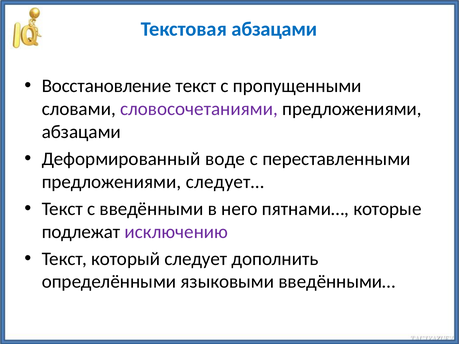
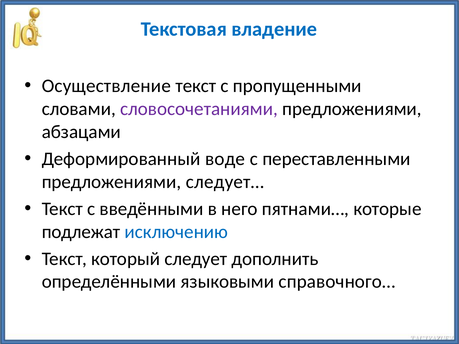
Текстовая абзацами: абзацами -> владение (274, 29)
Восстановление: Восстановление -> Осуществление (106, 86)
исключению colour: purple -> blue (176, 232)
введёнными…: введёнными… -> справочного… (337, 282)
